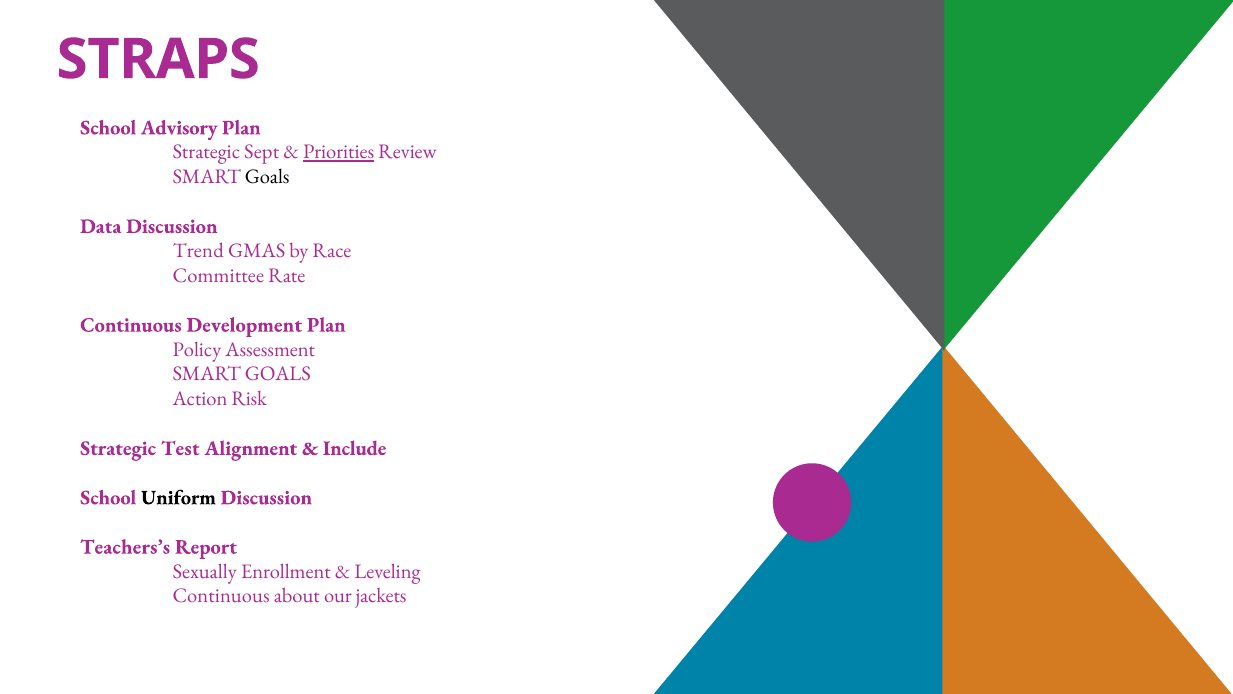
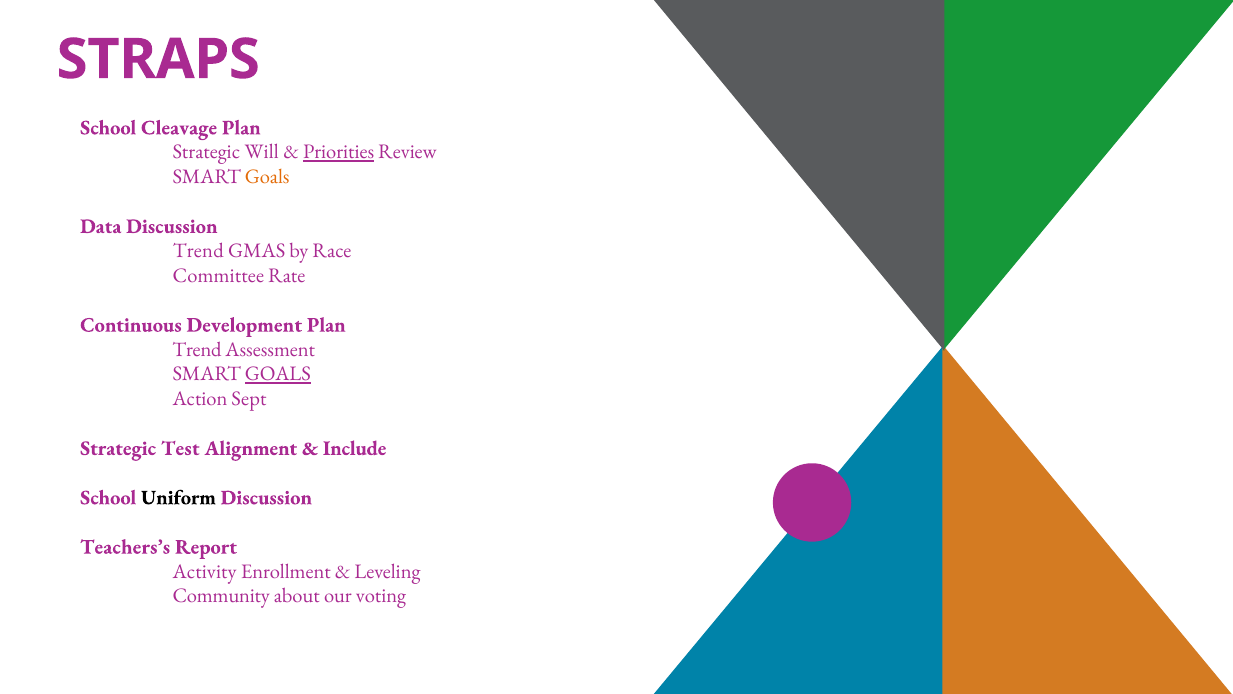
Advisory: Advisory -> Cleavage (179, 127)
Sept: Sept -> Will (262, 152)
Goals colour: black -> orange (267, 177)
Policy: Policy -> Trend (197, 349)
GOALS underline: none -> present (278, 374)
Risk: Risk -> Sept (249, 399)
Sexually: Sexually -> Activity (205, 571)
Continuous: Continuous -> Community (221, 596)
jackets: jackets -> voting (381, 596)
